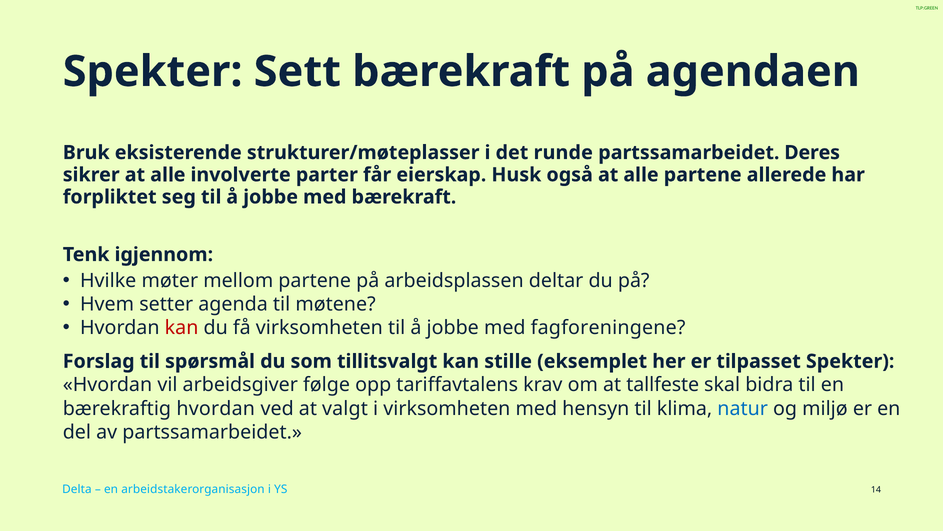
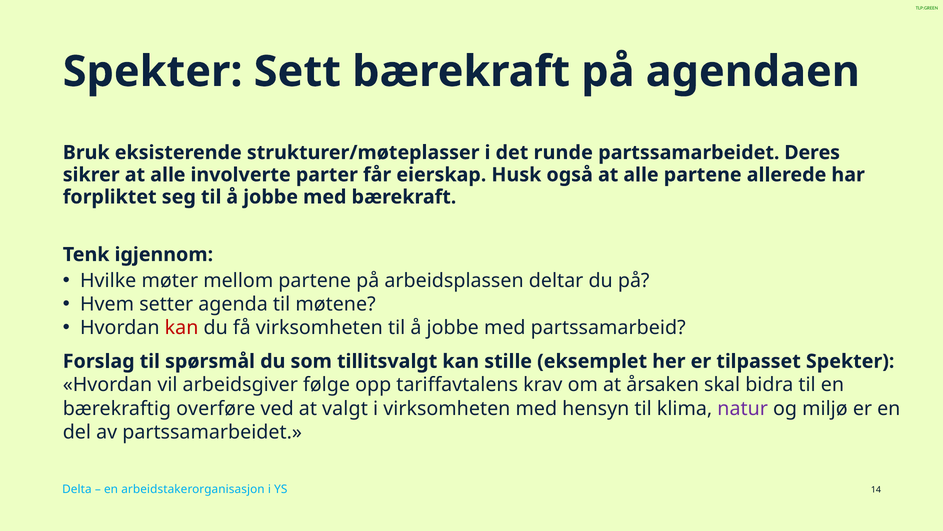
fagforeningene: fagforeningene -> partssamarbeid (608, 328)
tallfeste: tallfeste -> årsaken (663, 385)
bærekraftig hvordan: hvordan -> overføre (216, 408)
natur colour: blue -> purple (743, 408)
